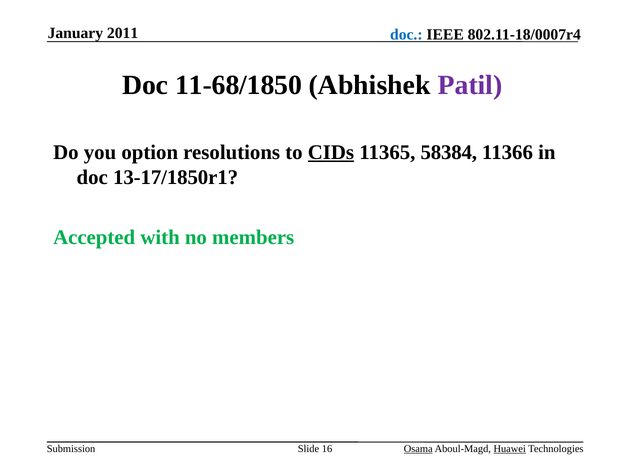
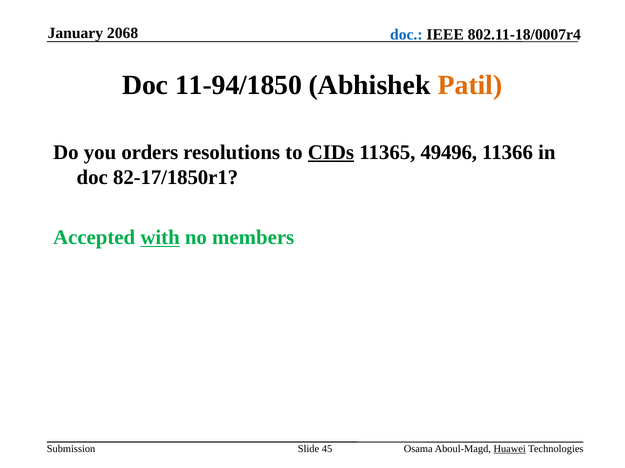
2011: 2011 -> 2068 (123, 33)
11-68/1850: 11-68/1850 -> 11-94/1850 (239, 85)
Patil colour: purple -> orange (470, 85)
option: option -> orders (150, 153)
58384: 58384 -> 49496 (449, 153)
13-17/1850r1: 13-17/1850r1 -> 82-17/1850r1 (176, 178)
with underline: none -> present (160, 238)
16: 16 -> 45 (327, 450)
Osama underline: present -> none (418, 450)
